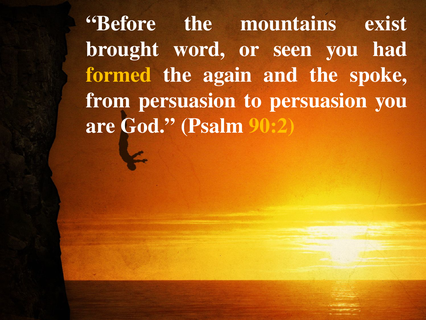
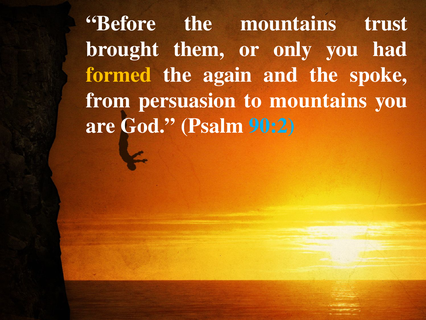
exist: exist -> trust (386, 23)
word: word -> them (199, 49)
seen: seen -> only (293, 49)
to persuasion: persuasion -> mountains (318, 100)
90:2 colour: yellow -> light blue (272, 126)
